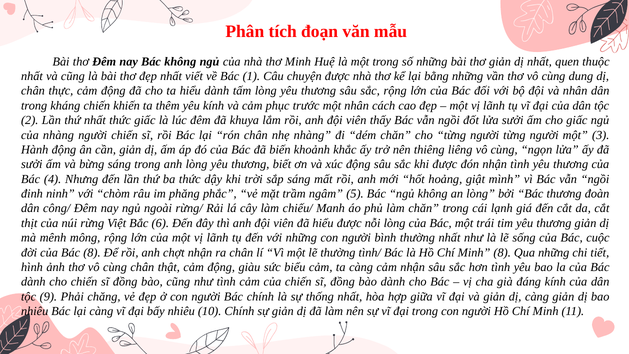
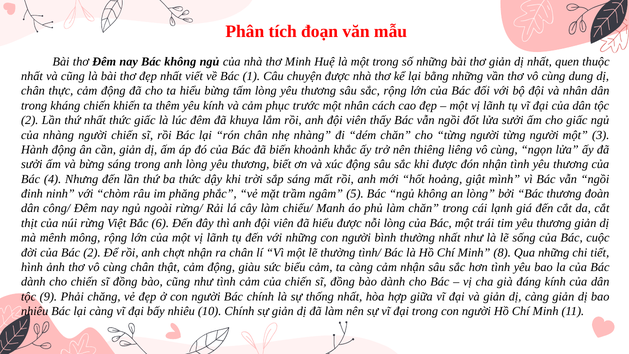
hiểu dành: dành -> bừng (217, 91)
Bác 8: 8 -> 2 (92, 252)
